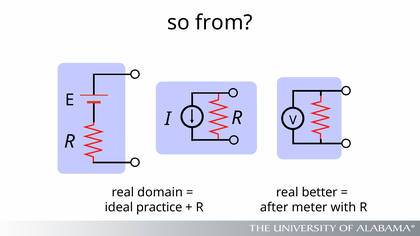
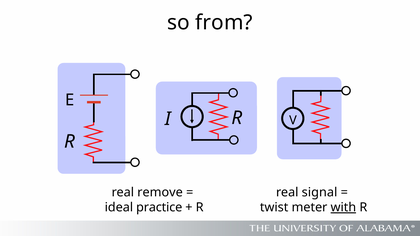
domain: domain -> remove (160, 193)
better: better -> signal (320, 193)
after: after -> twist (274, 208)
with underline: none -> present (343, 208)
